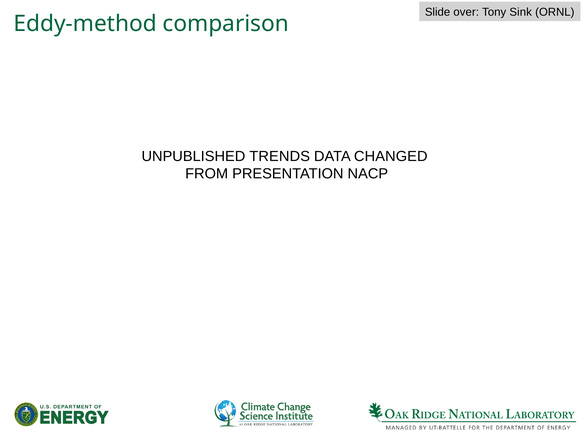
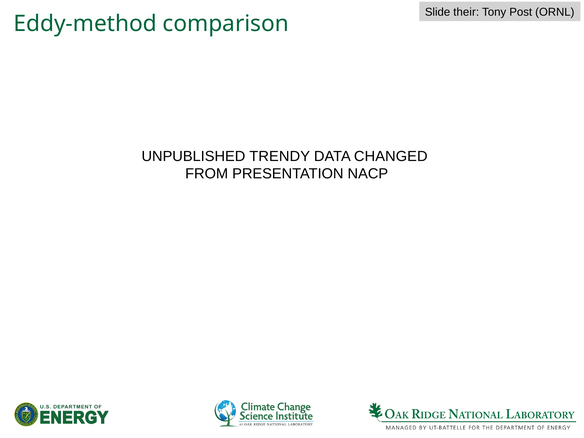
over: over -> their (466, 12)
Sink: Sink -> Post (521, 12)
TRENDS: TRENDS -> TRENDY (280, 156)
